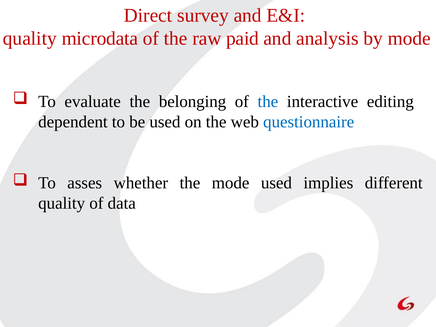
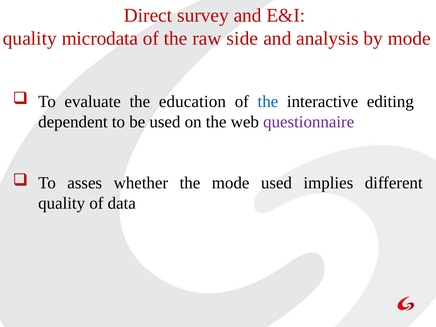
paid: paid -> side (242, 39)
belonging: belonging -> education (192, 101)
questionnaire colour: blue -> purple (309, 122)
